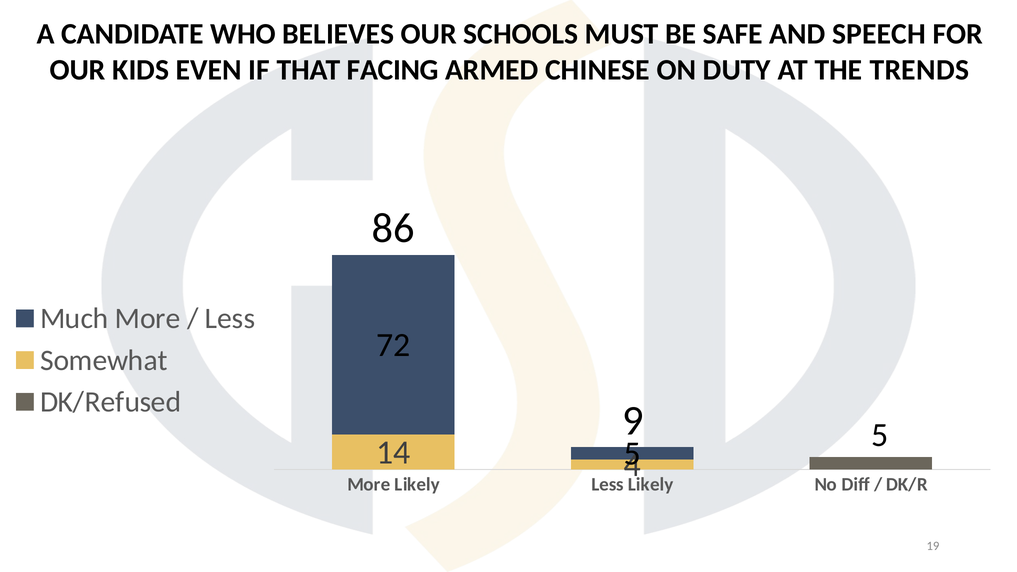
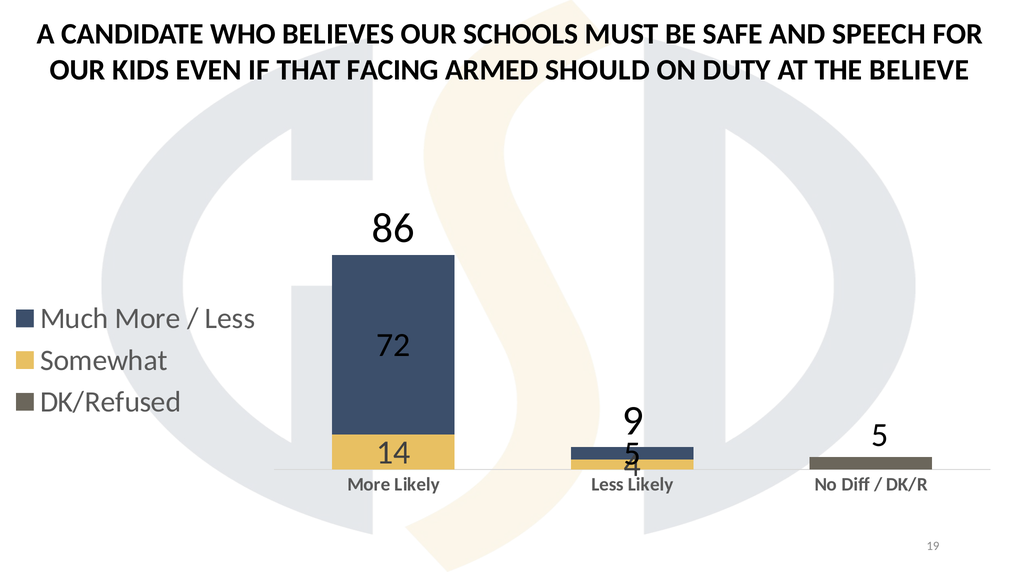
CHINESE: CHINESE -> SHOULD (597, 70)
TRENDS: TRENDS -> BELIEVE (919, 70)
